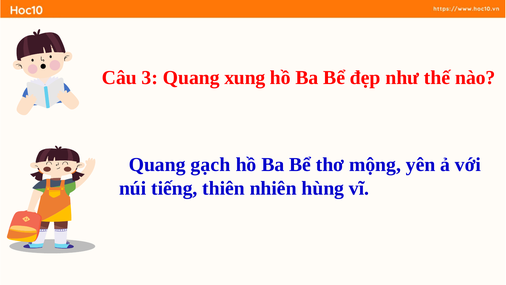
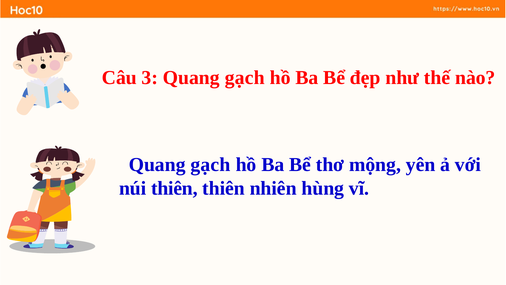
3 Quang xung: xung -> gạch (245, 78)
núi tiếng: tiếng -> thiên (174, 188)
